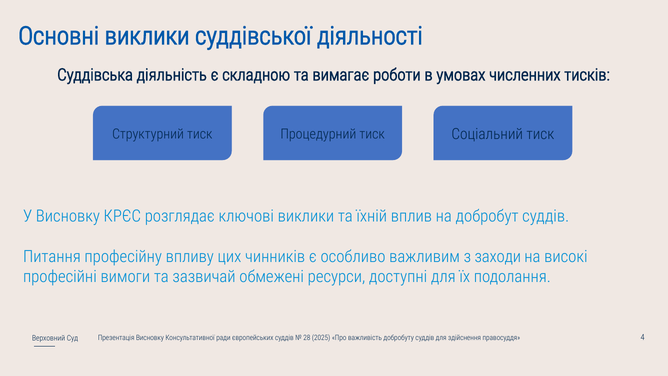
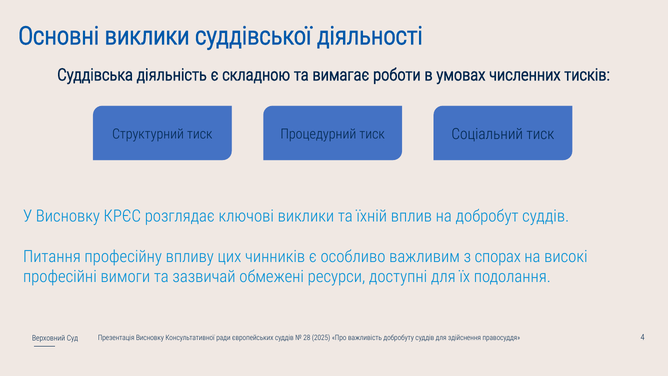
заходи: заходи -> спорах (498, 256)
